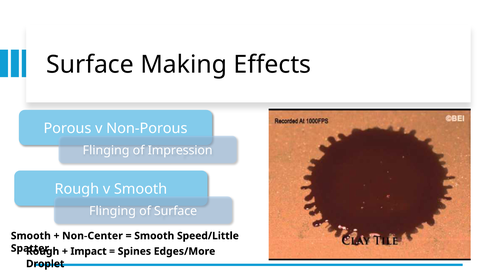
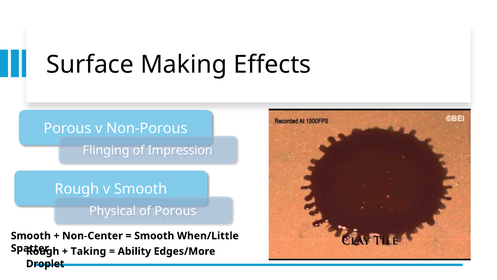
Flinging: Flinging -> Physical (113, 211)
of Surface: Surface -> Porous (175, 211)
Speed/Little: Speed/Little -> When/Little (208, 235)
Impact: Impact -> Taking (88, 251)
Spines: Spines -> Ability (134, 251)
